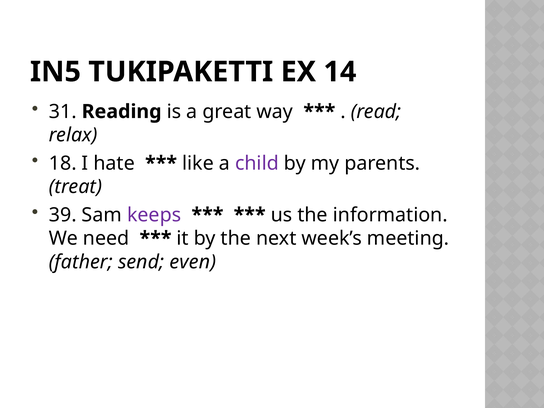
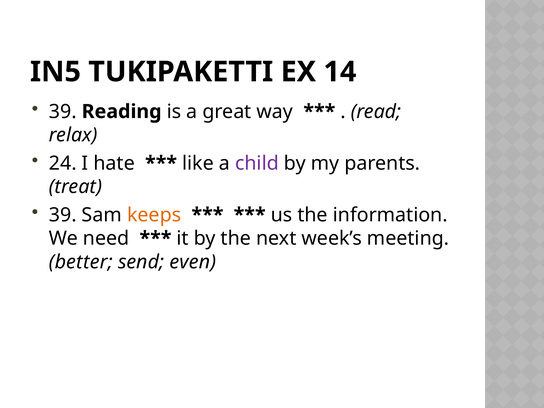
31: 31 -> 39 (63, 112)
18: 18 -> 24 (63, 163)
keeps colour: purple -> orange (154, 215)
father: father -> better (81, 262)
